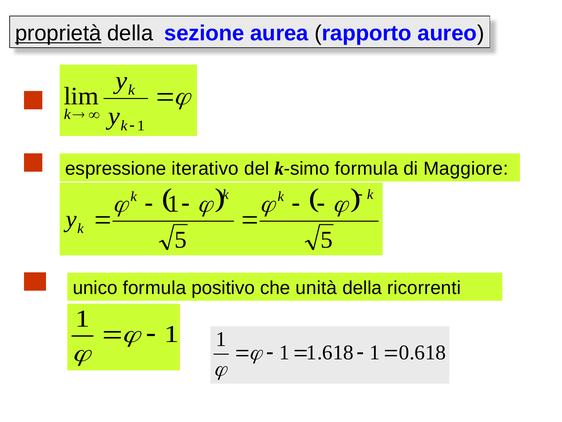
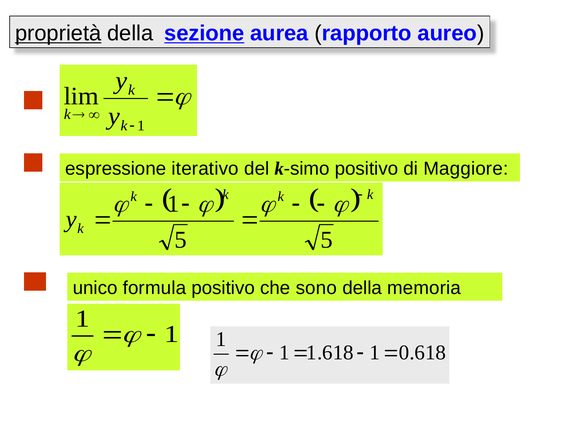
sezione underline: none -> present (204, 33)
k-simo formula: formula -> positivo (367, 169)
unità: unità -> sono (316, 288)
ricorrenti: ricorrenti -> memoria (424, 288)
